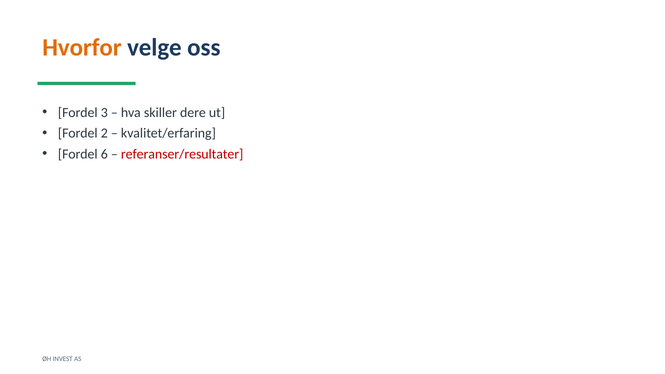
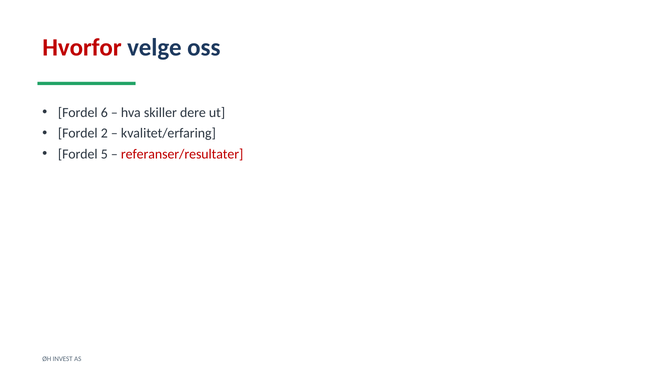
Hvorfor colour: orange -> red (82, 47)
3: 3 -> 6 (104, 113)
6: 6 -> 5 (104, 154)
